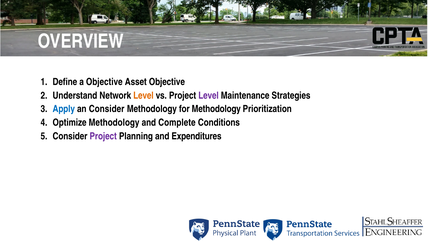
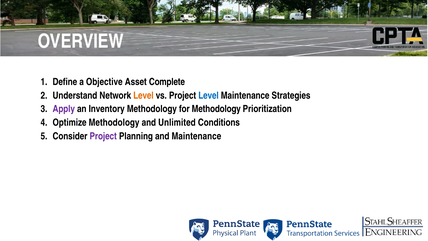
Asset Objective: Objective -> Complete (167, 82)
Level colour: purple -> blue (209, 95)
Apply colour: blue -> purple (64, 109)
an Consider: Consider -> Inventory (107, 109)
Complete: Complete -> Unlimited (177, 122)
and Expenditures: Expenditures -> Maintenance (196, 136)
